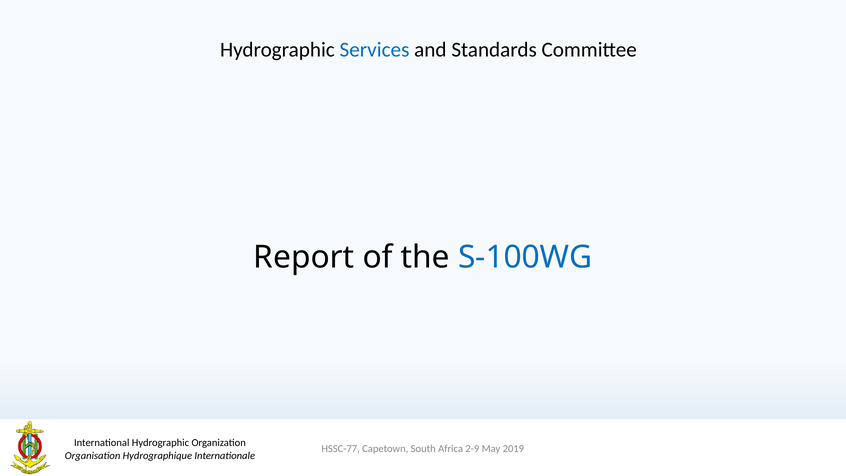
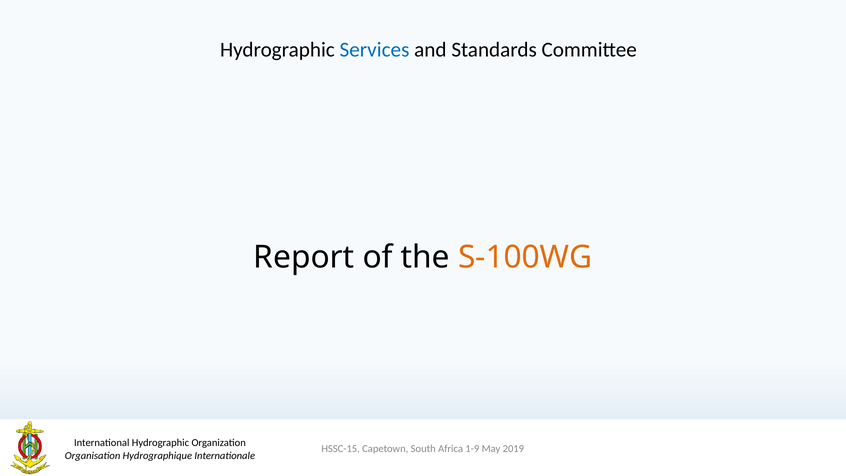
S-100WG colour: blue -> orange (525, 257)
HSSC-77: HSSC-77 -> HSSC-15 (341, 449)
2-9: 2-9 -> 1-9 (472, 449)
